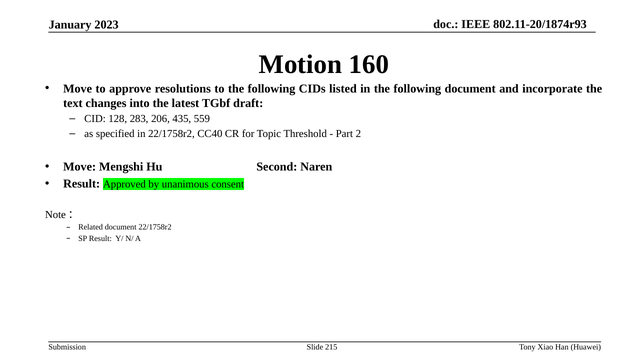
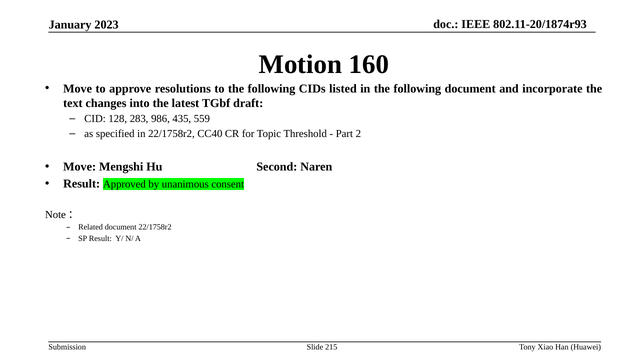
206: 206 -> 986 (160, 119)
